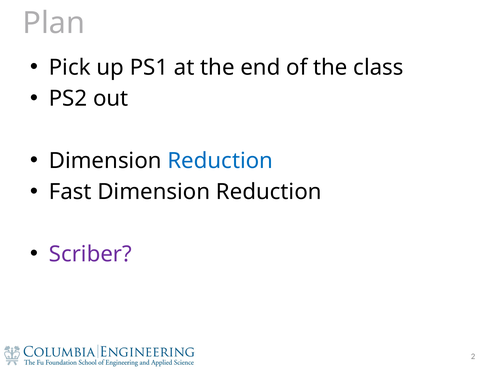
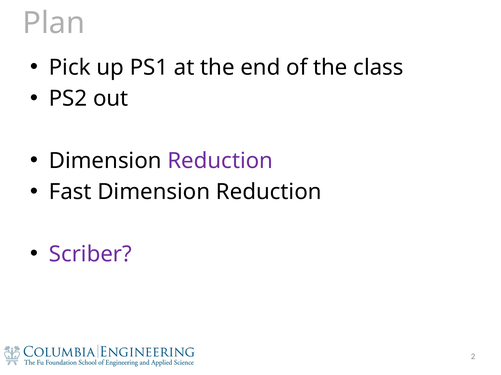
Reduction colour: blue -> purple (220, 161)
